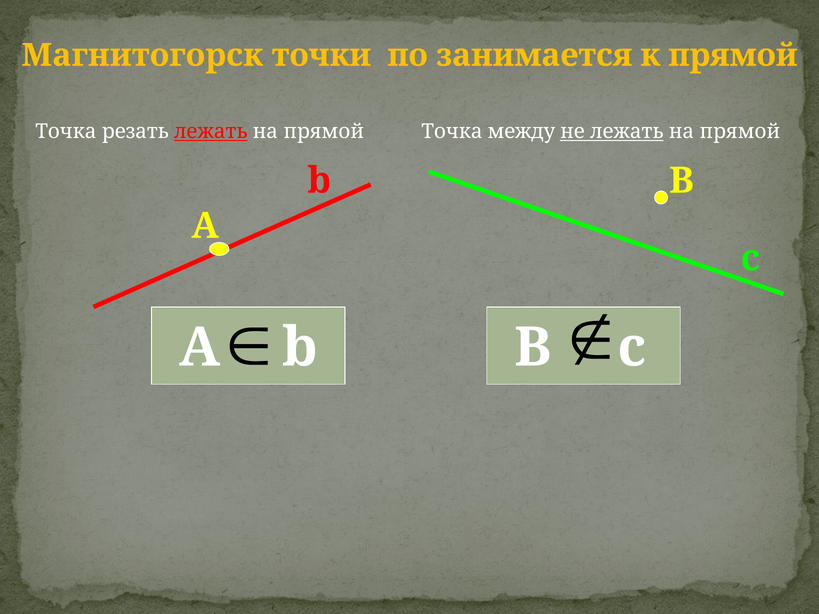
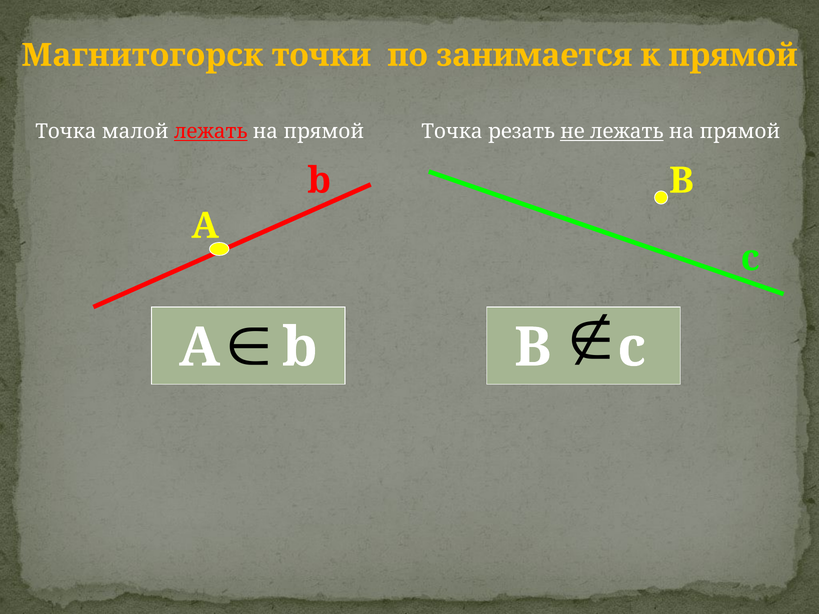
резать: резать -> малой (135, 131)
между: между -> резать (521, 131)
